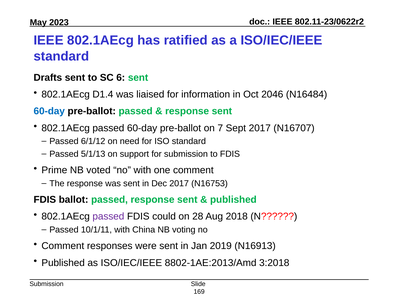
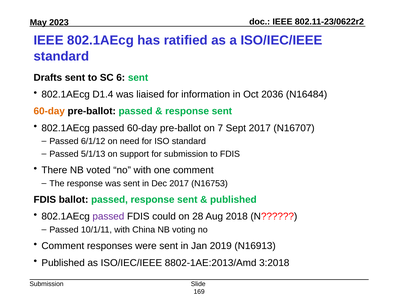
2046: 2046 -> 2036 (272, 95)
60-day colour: blue -> orange (49, 111)
Prime: Prime -> There (54, 170)
